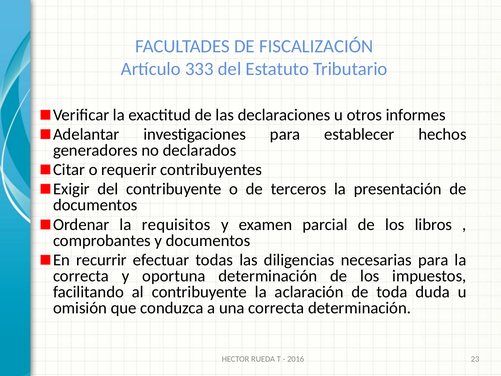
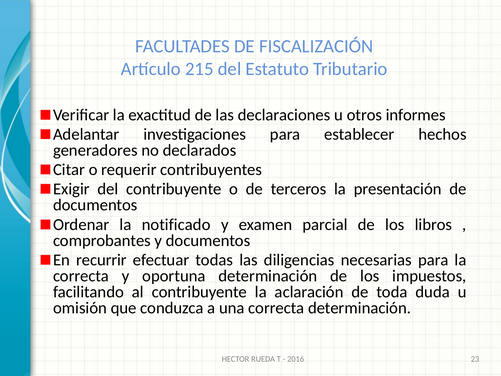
333: 333 -> 215 (199, 69)
requisitos: requisitos -> notificado (176, 224)
